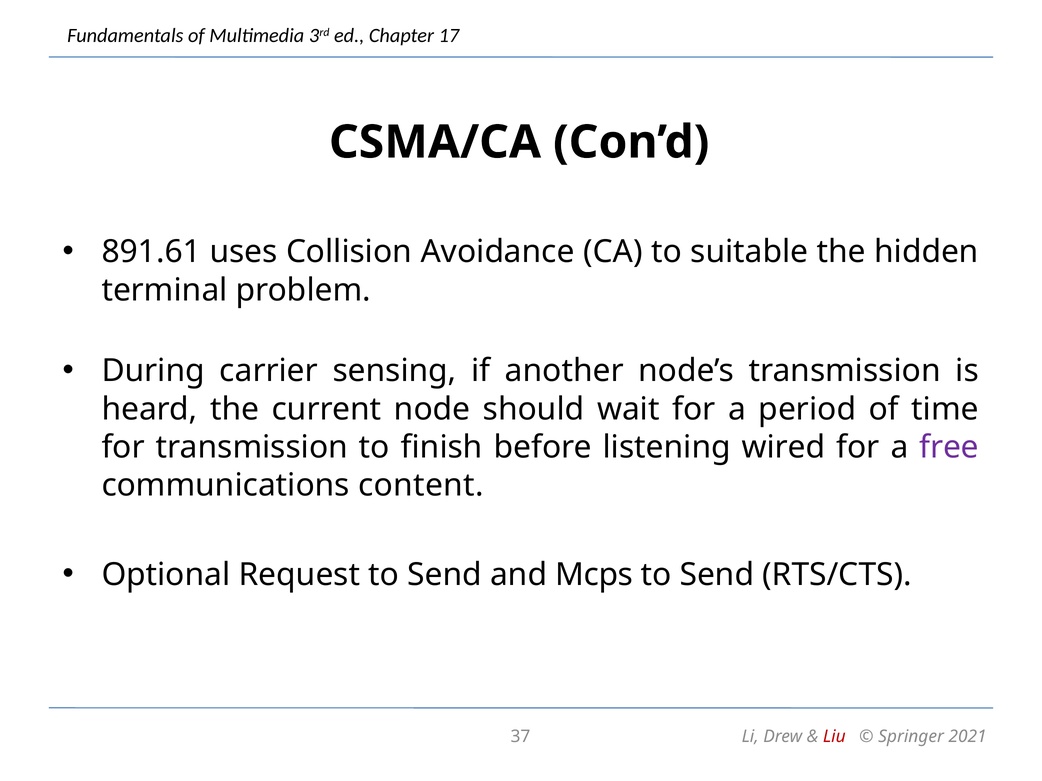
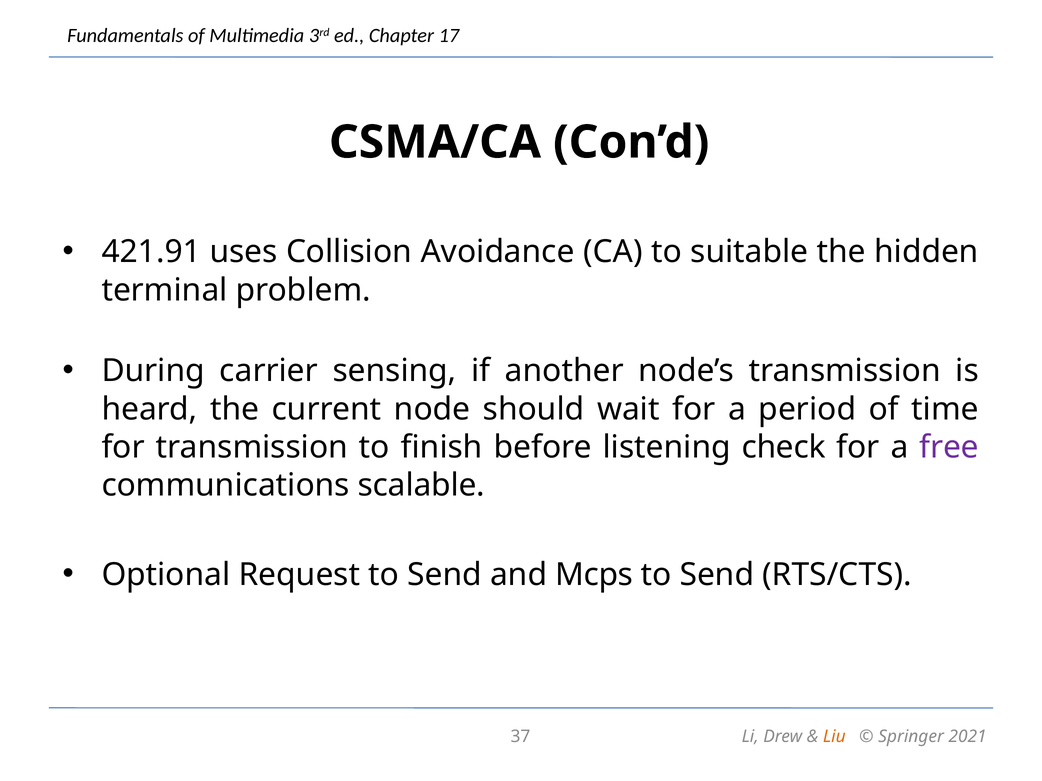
891.61: 891.61 -> 421.91 (151, 252)
wired: wired -> check (784, 448)
content: content -> scalable (421, 486)
Liu colour: red -> orange (834, 737)
